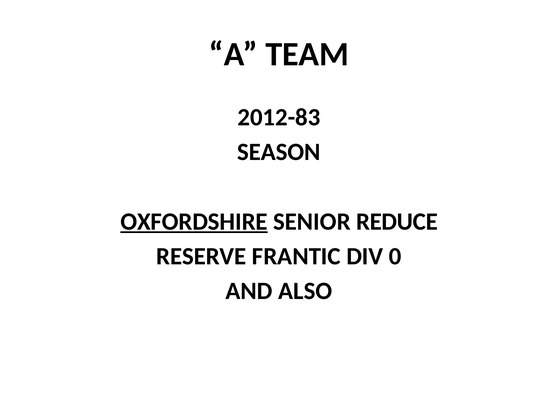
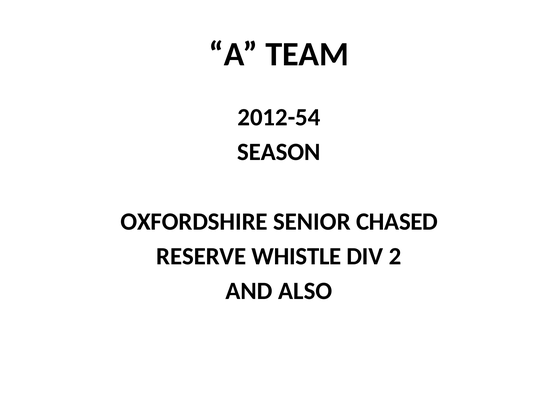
2012-83: 2012-83 -> 2012-54 (279, 117)
OXFORDSHIRE underline: present -> none (194, 221)
REDUCE: REDUCE -> CHASED (397, 221)
FRANTIC: FRANTIC -> WHISTLE (296, 256)
0: 0 -> 2 (395, 256)
